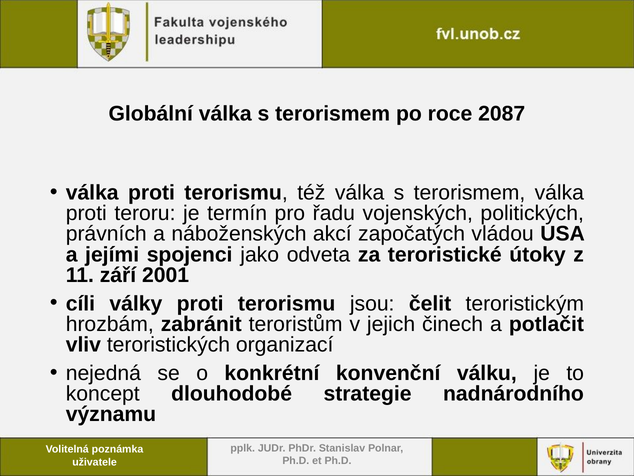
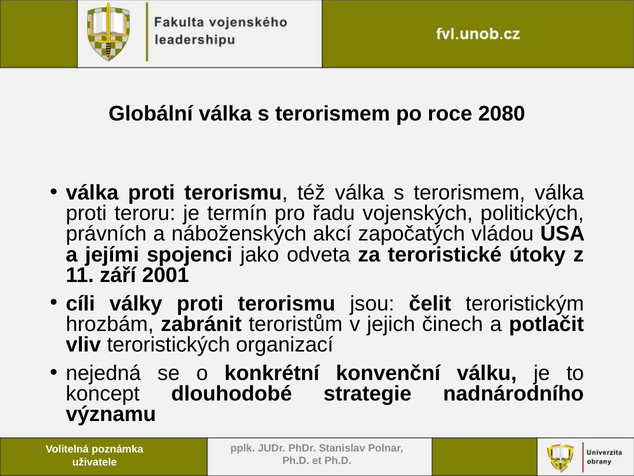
2087: 2087 -> 2080 (502, 114)
